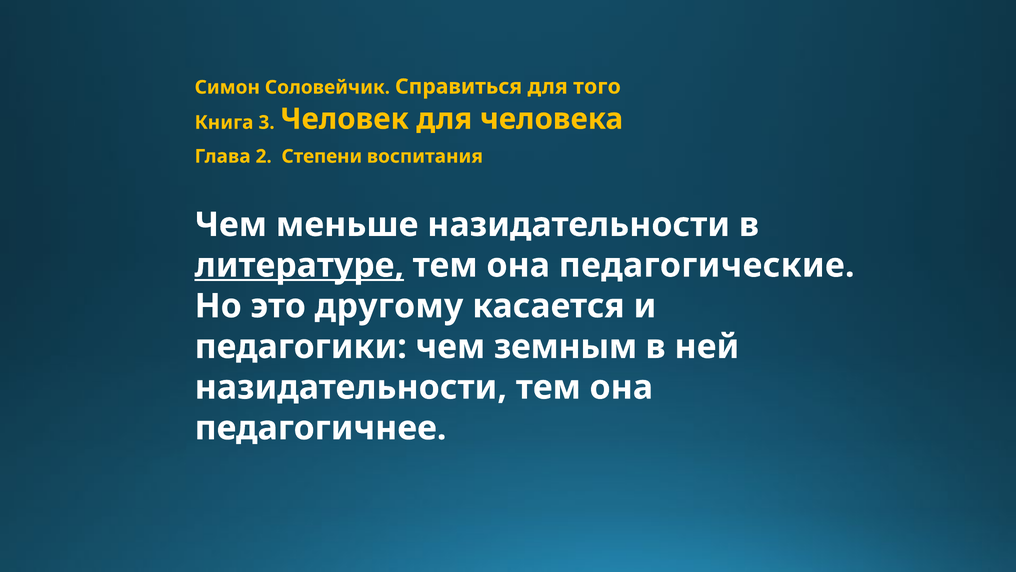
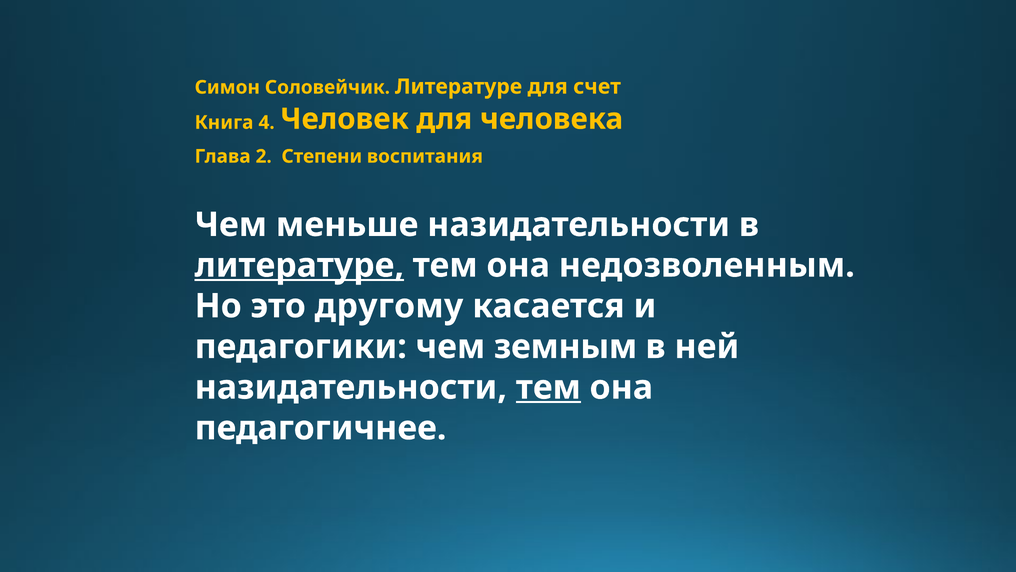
Соловейчик Справиться: Справиться -> Литературе (459, 87)
того: того -> счет (597, 87)
3: 3 -> 4 (267, 122)
педагогические: педагогические -> недозволенным (707, 265)
тем underline: none -> present (548, 387)
